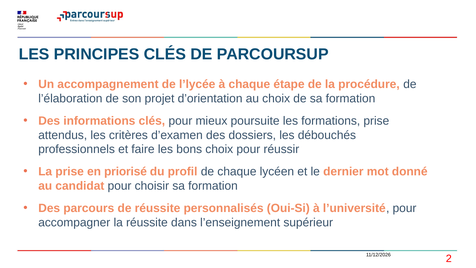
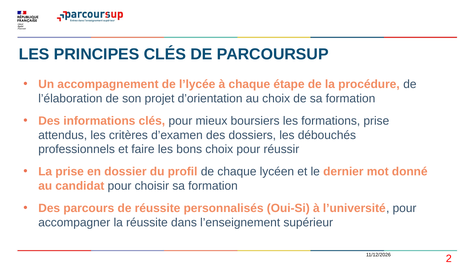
poursuite: poursuite -> boursiers (255, 121)
priorisé: priorisé -> dossier (125, 171)
